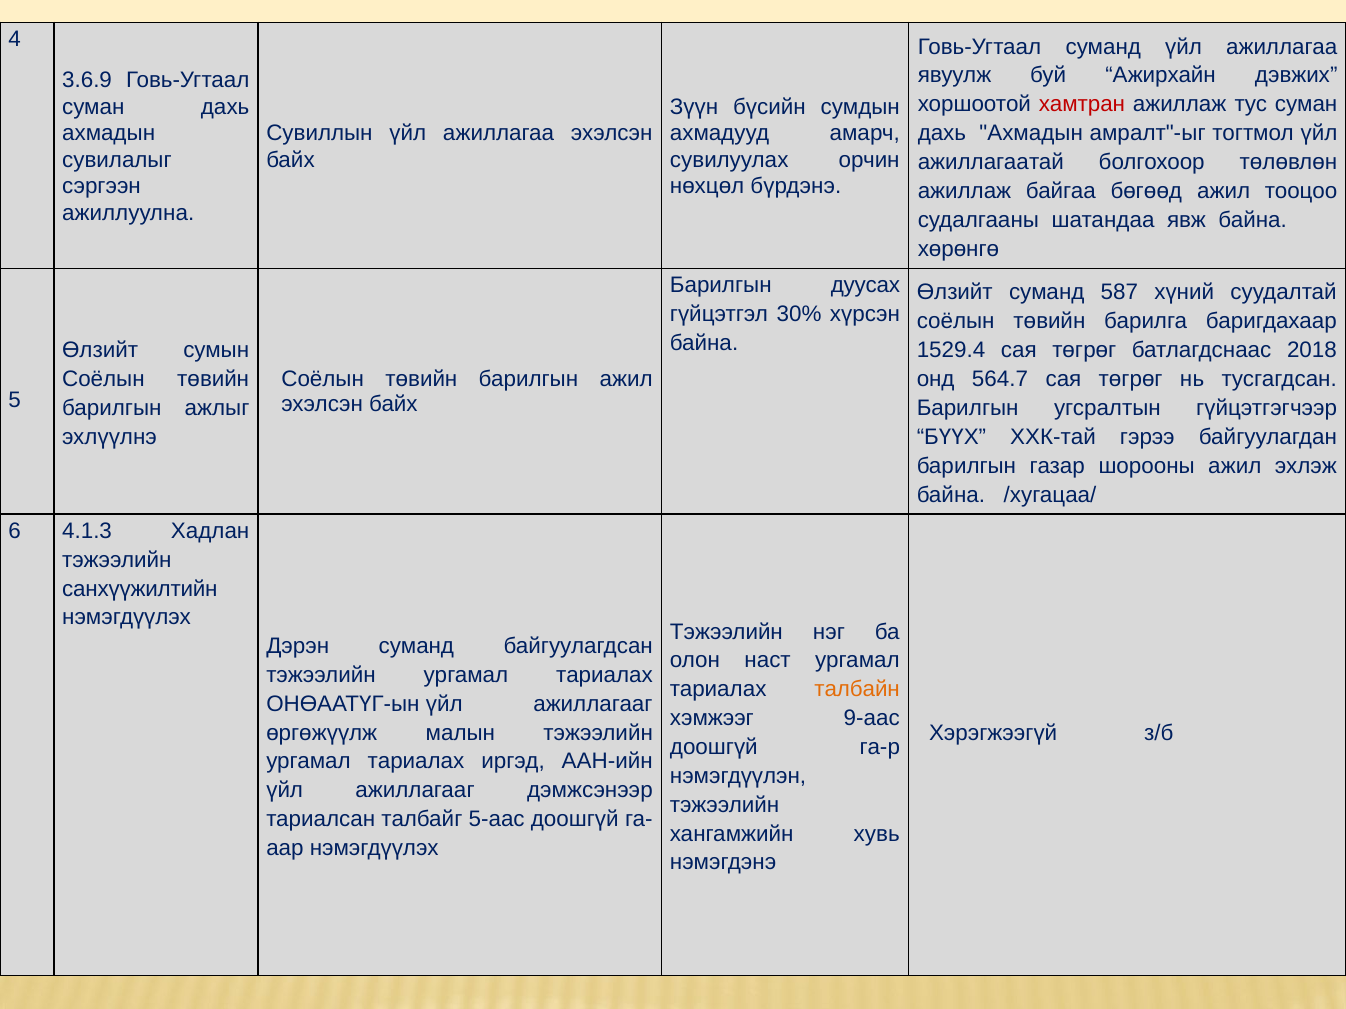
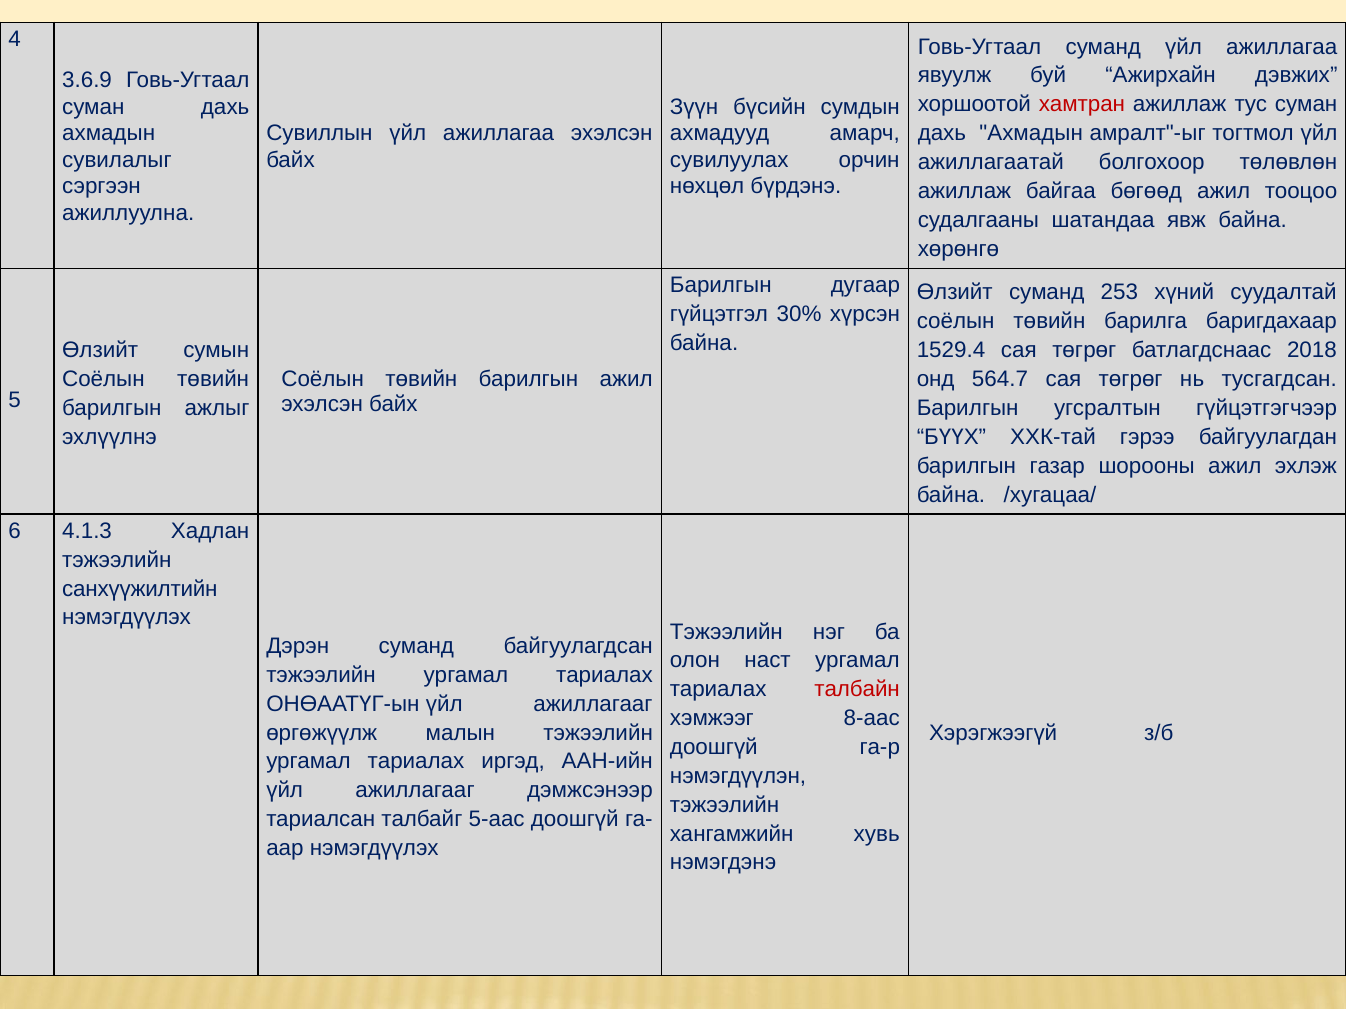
дуусах: дуусах -> дугаар (865, 285)
587: 587 -> 253 (1119, 293)
талбайн colour: orange -> red (857, 690)
9-аас: 9-аас -> 8-аас (872, 719)
